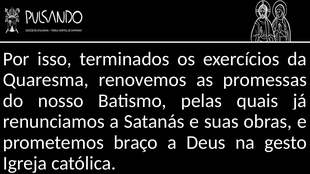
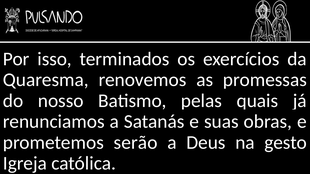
braço: braço -> serão (136, 143)
